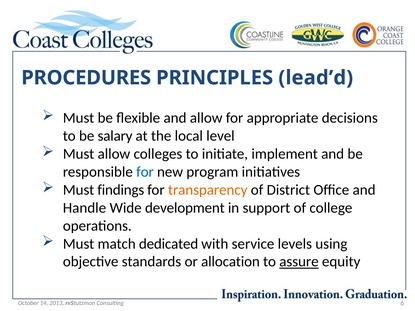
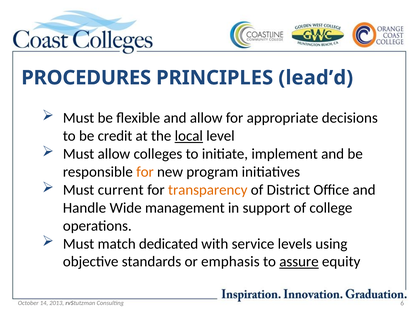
salary: salary -> credit (115, 136)
local underline: none -> present (189, 136)
for colour: blue -> orange (145, 172)
findings: findings -> current (121, 190)
development: development -> management (185, 208)
allocation: allocation -> emphasis (230, 262)
